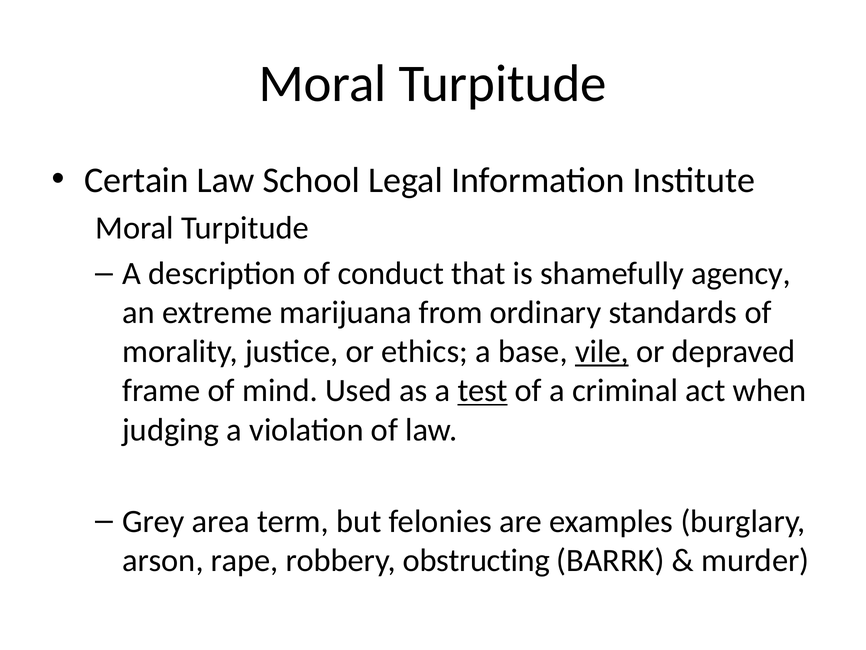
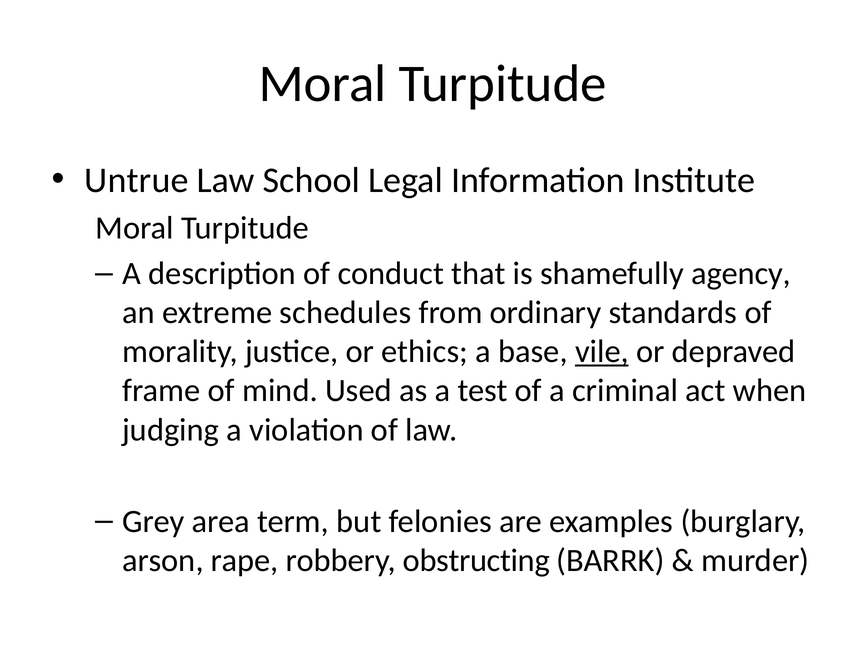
Certain: Certain -> Untrue (136, 180)
marijuana: marijuana -> schedules (345, 312)
test underline: present -> none (483, 390)
